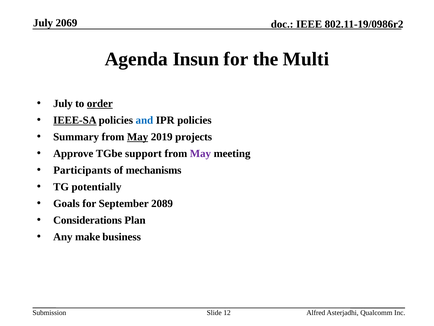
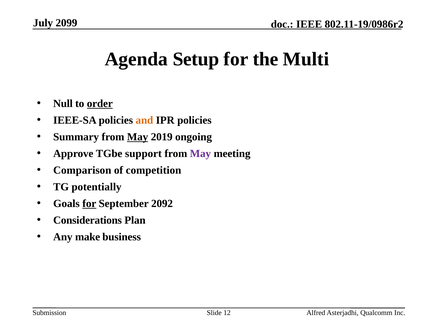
2069: 2069 -> 2099 (66, 23)
Insun: Insun -> Setup (196, 59)
July: July -> Null (63, 103)
IEEE-SA underline: present -> none (75, 120)
and colour: blue -> orange (144, 120)
projects: projects -> ongoing (194, 137)
Participants: Participants -> Comparison (82, 170)
mechanisms: mechanisms -> competition (154, 170)
for underline: none -> present (89, 203)
2089: 2089 -> 2092 (162, 203)
